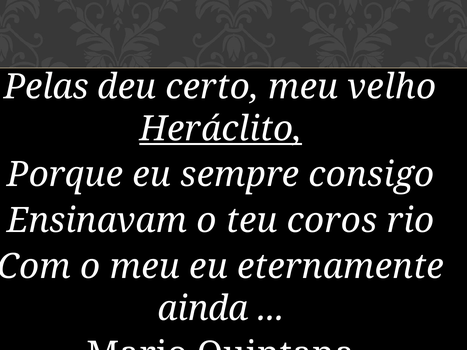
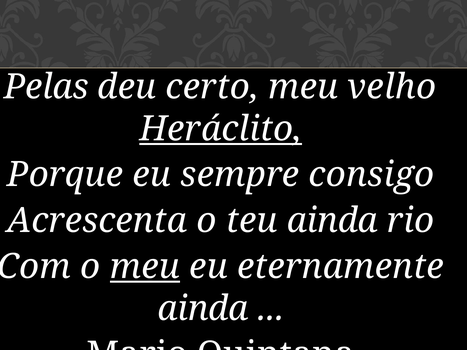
Ensinavam: Ensinavam -> Acrescenta (97, 221)
teu coros: coros -> ainda (332, 221)
meu underline: none -> present (145, 267)
